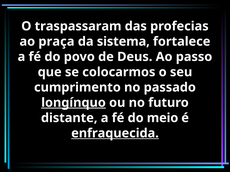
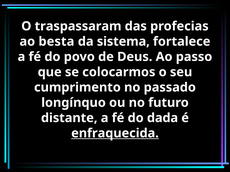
praça: praça -> besta (56, 42)
longínquo underline: present -> none (74, 103)
meio: meio -> dada (163, 118)
